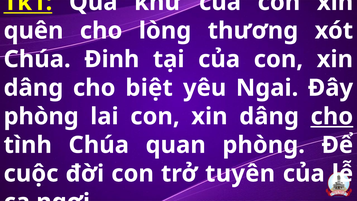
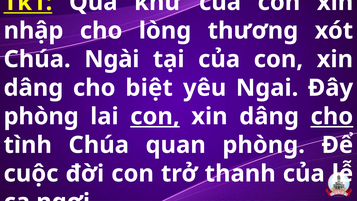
quên: quên -> nhập (34, 31)
Đinh: Đinh -> Ngài (112, 59)
con underline: none -> present (155, 116)
tuyên: tuyên -> thanh (240, 173)
